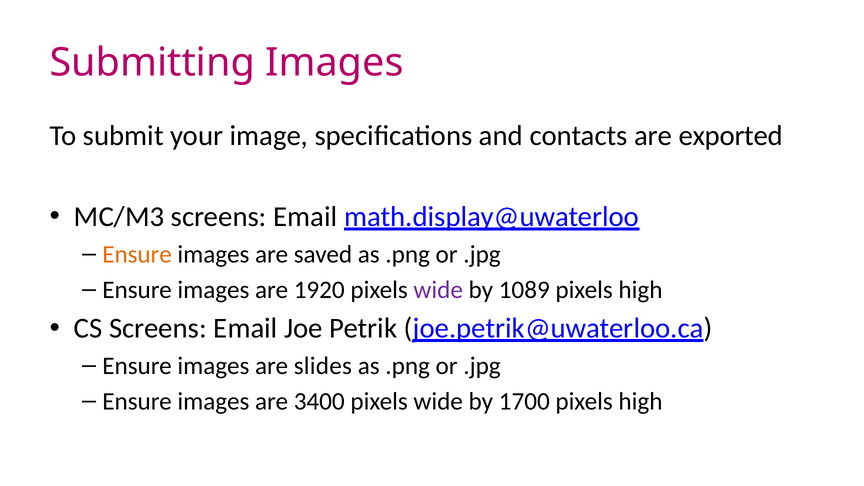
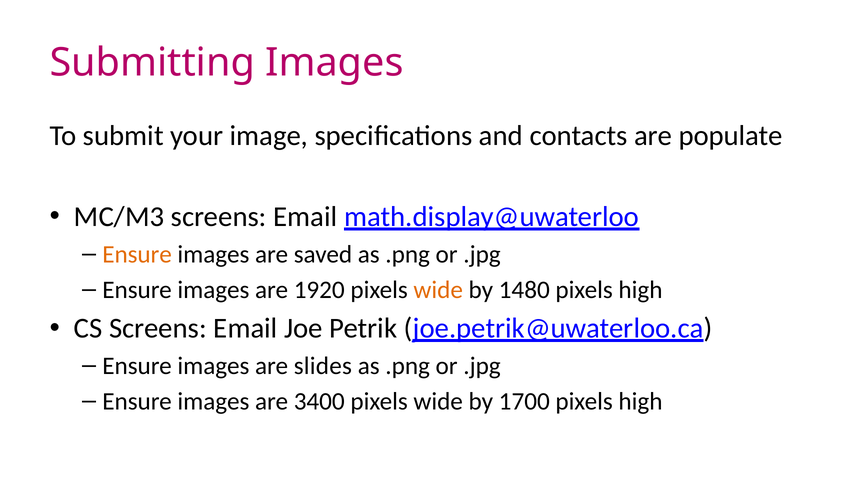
exported: exported -> populate (731, 136)
wide colour: purple -> orange (438, 290)
1089: 1089 -> 1480 (524, 290)
